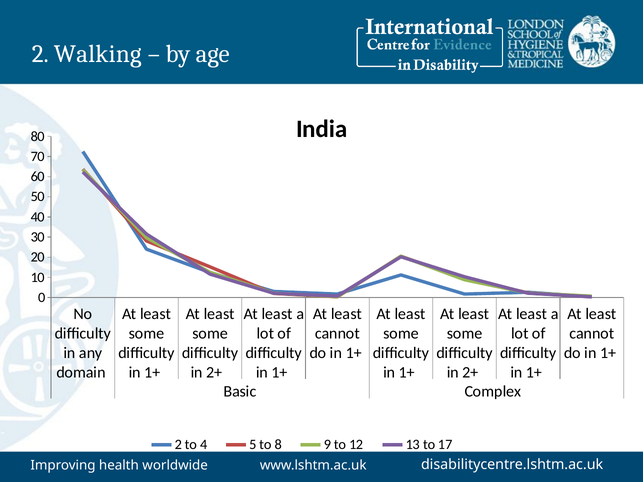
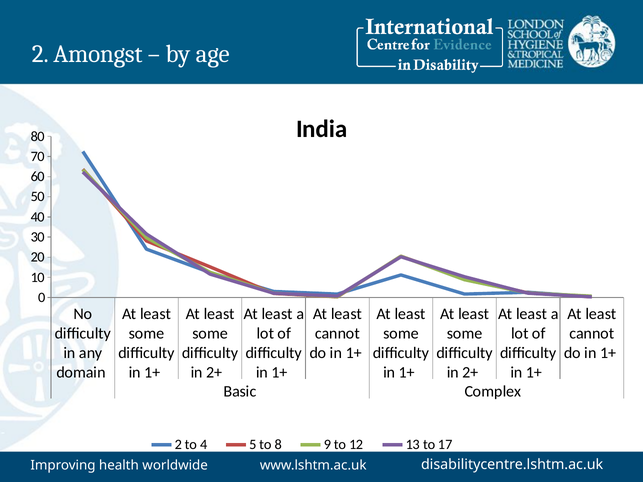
Walking: Walking -> Amongst (98, 54)
